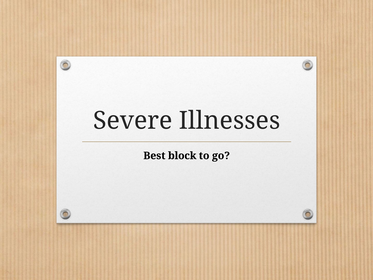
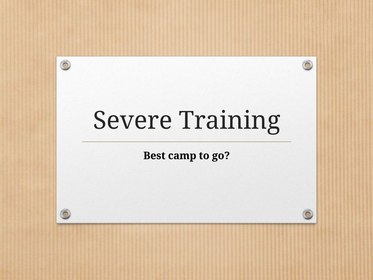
Illnesses: Illnesses -> Training (230, 121)
block: block -> camp (182, 156)
